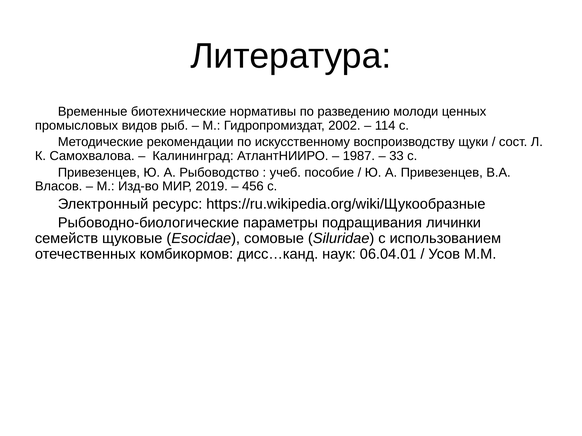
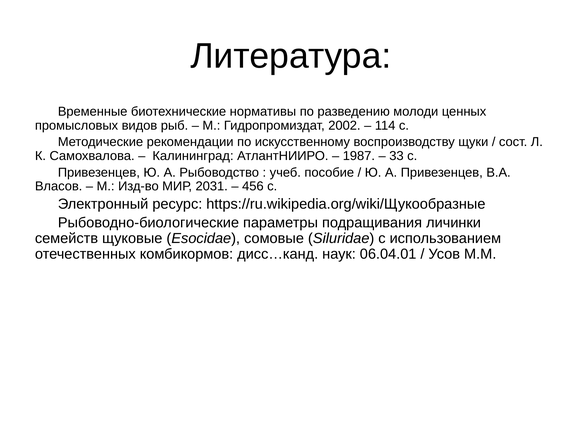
2019: 2019 -> 2031 (212, 187)
